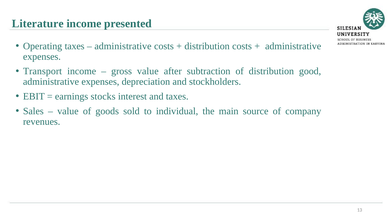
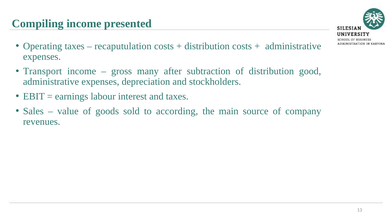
Literature: Literature -> Compiling (38, 24)
administrative: administrative -> recaputulation (123, 46)
gross value: value -> many (148, 71)
stocks: stocks -> labour (103, 97)
individual: individual -> according (177, 111)
